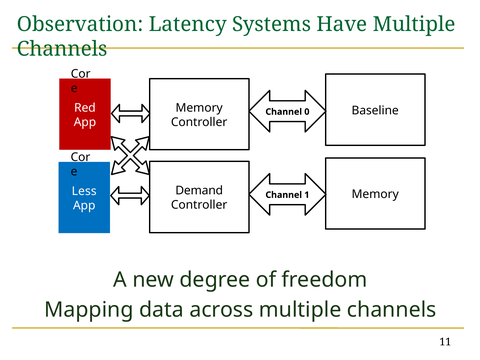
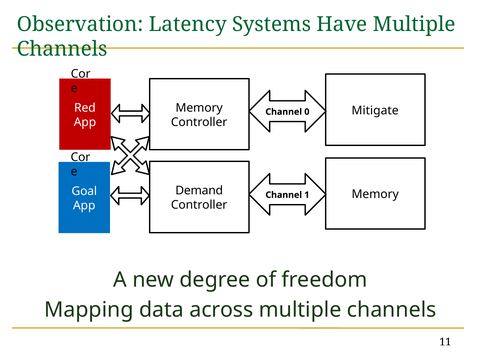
Baseline: Baseline -> Mitigate (375, 111)
Less: Less -> Goal (84, 191)
